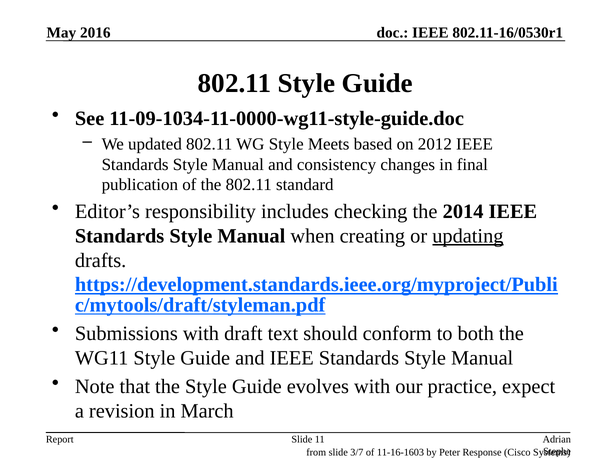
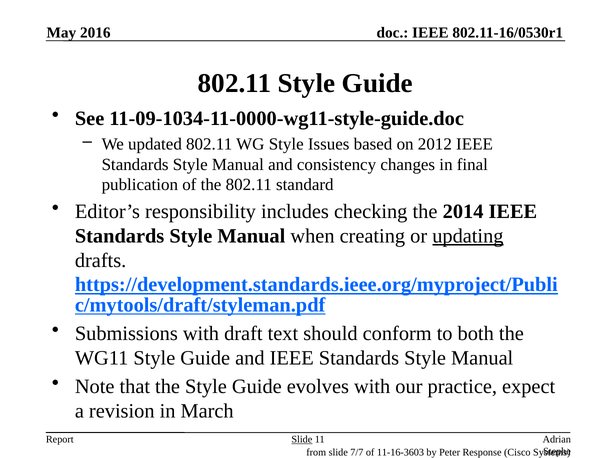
Meets: Meets -> Issues (329, 144)
Slide underline: none -> present (302, 439)
3/7: 3/7 -> 7/7 (357, 453)
11-16-1603: 11-16-1603 -> 11-16-3603 (400, 453)
